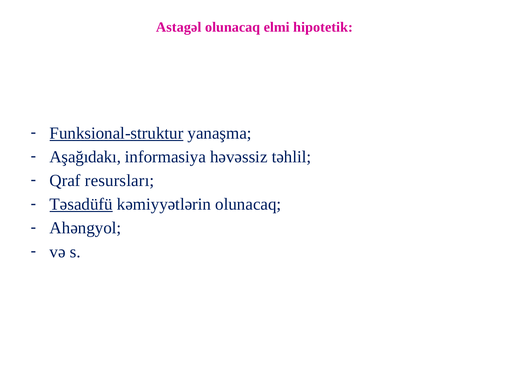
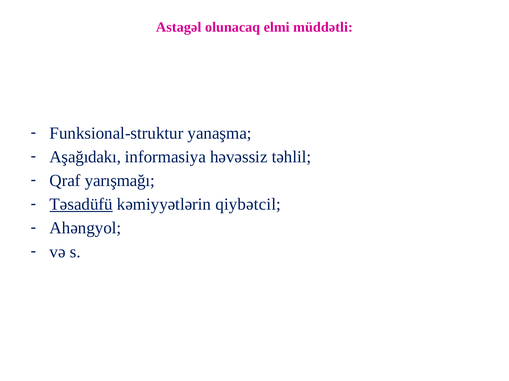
hipotetik: hipotetik -> müddətli (323, 27)
Funksional-struktur underline: present -> none (117, 134)
resursları: resursları -> yarışmağı (120, 181)
kəmiyyətlərin olunacaq: olunacaq -> qiybətcil (248, 205)
